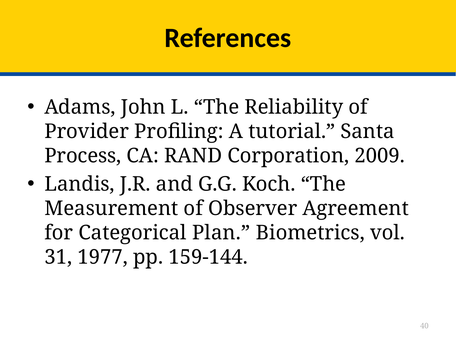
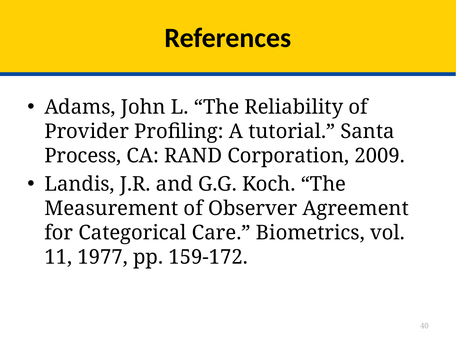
Plan: Plan -> Care (221, 233)
31: 31 -> 11 (58, 257)
159-144: 159-144 -> 159-172 (208, 257)
